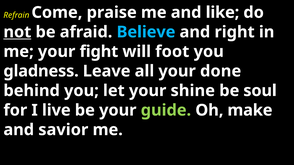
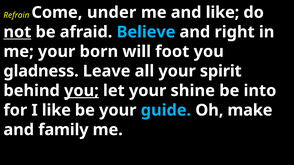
praise: praise -> under (112, 12)
fight: fight -> born (99, 52)
done: done -> spirit (221, 71)
you underline: none -> present (81, 91)
soul: soul -> into (260, 91)
I live: live -> like (56, 110)
guide colour: light green -> light blue (166, 110)
savior: savior -> family (63, 130)
